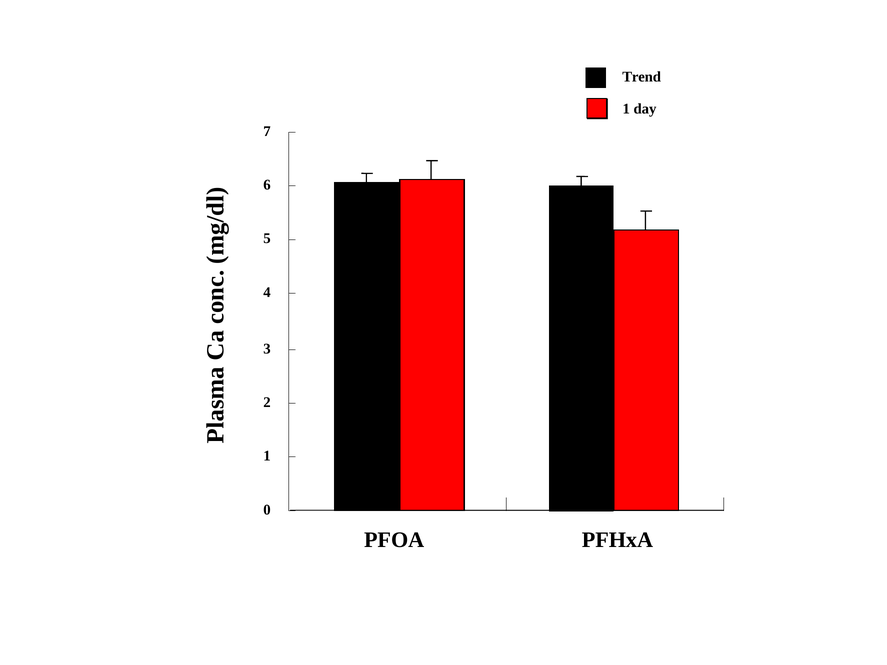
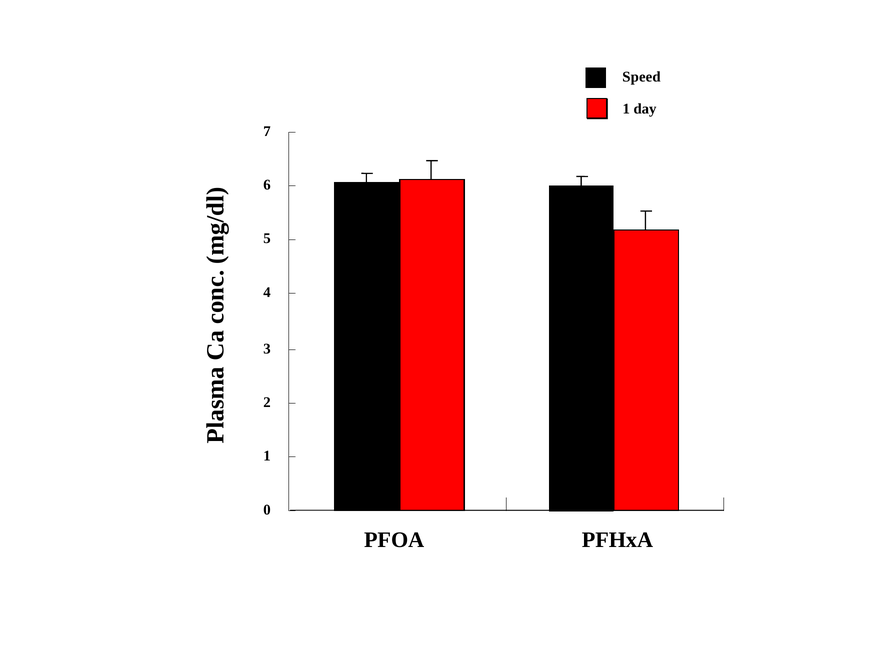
Trend: Trend -> Speed (641, 77)
